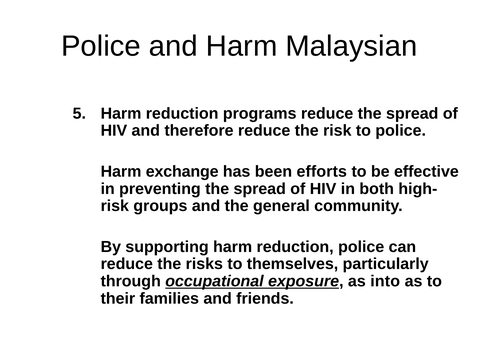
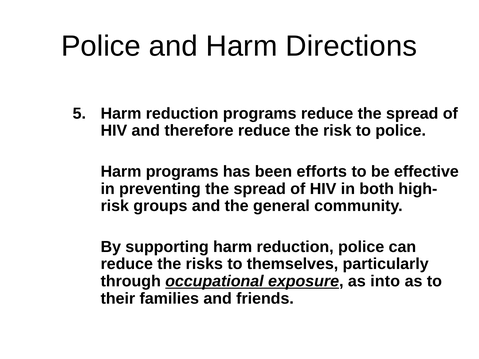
Malaysian: Malaysian -> Directions (351, 46)
Harm exchange: exchange -> programs (182, 172)
